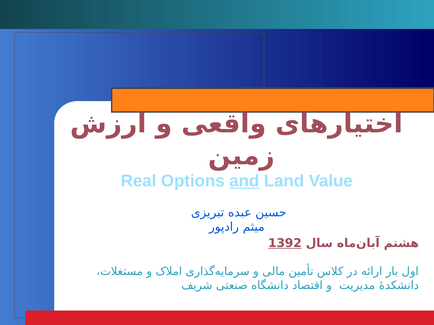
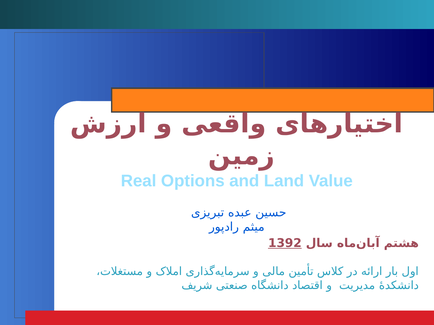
and underline: present -> none (244, 181)
